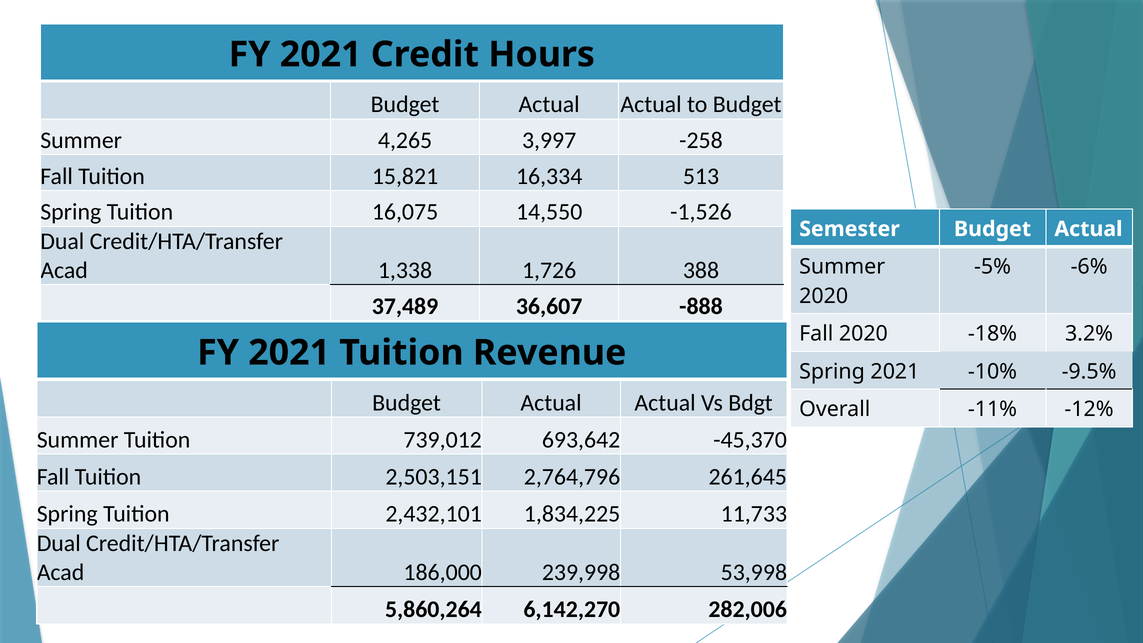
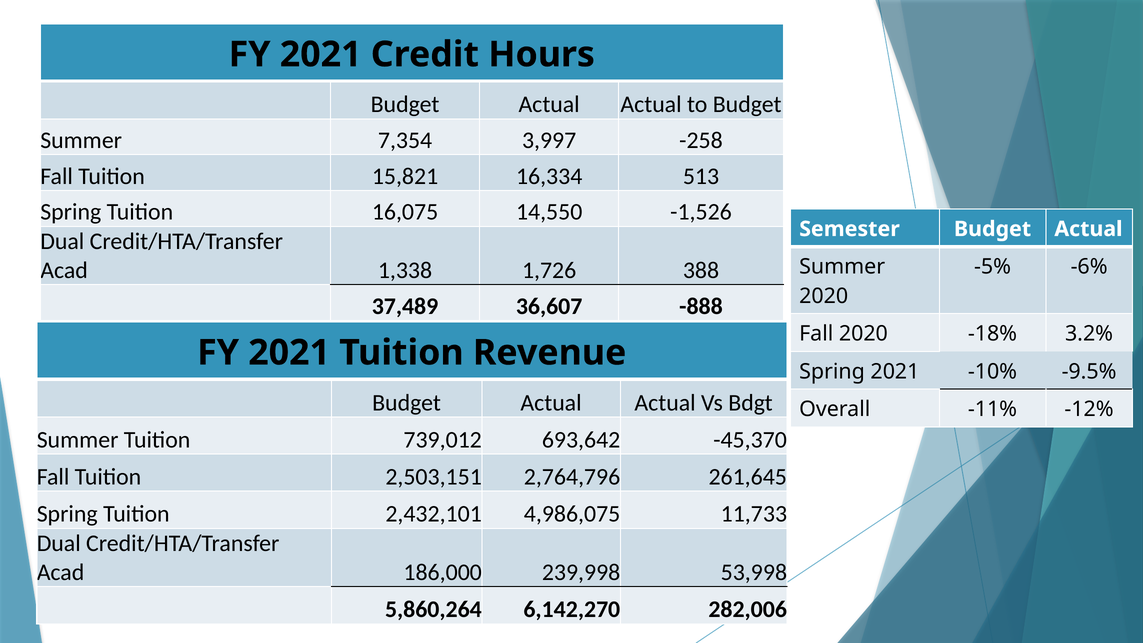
4,265: 4,265 -> 7,354 (405, 140)
1,834,225: 1,834,225 -> 4,986,075 (572, 514)
